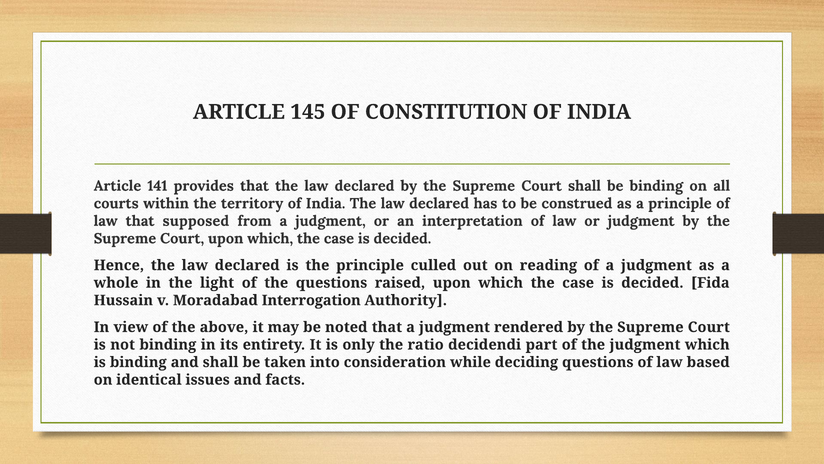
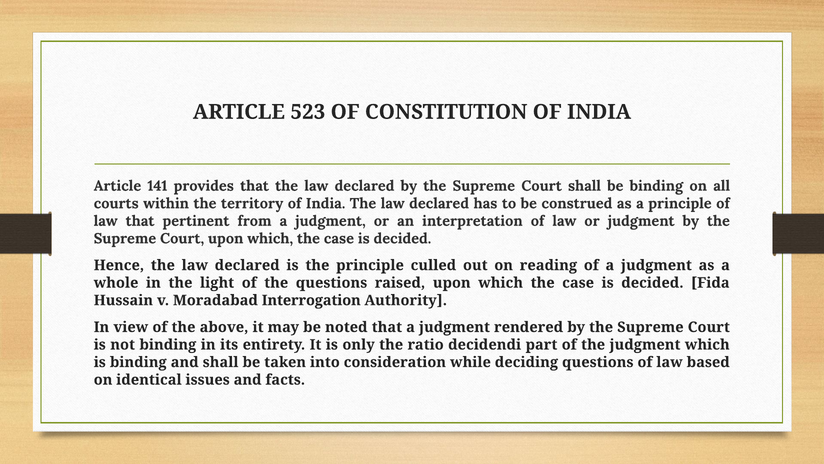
145: 145 -> 523 (308, 112)
supposed: supposed -> pertinent (196, 221)
